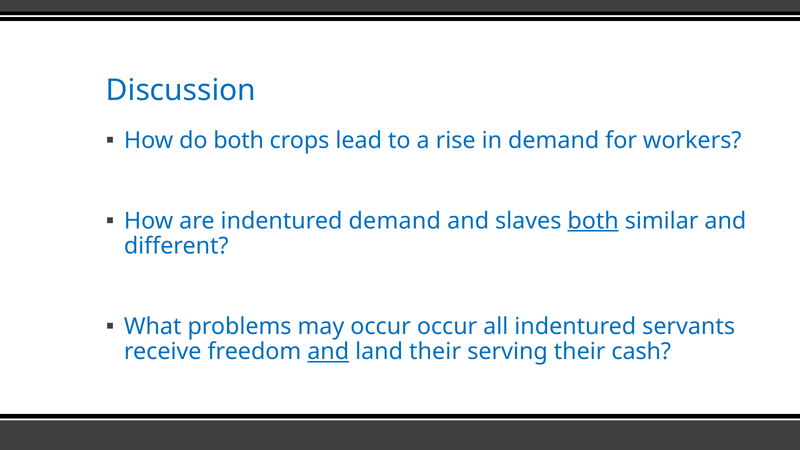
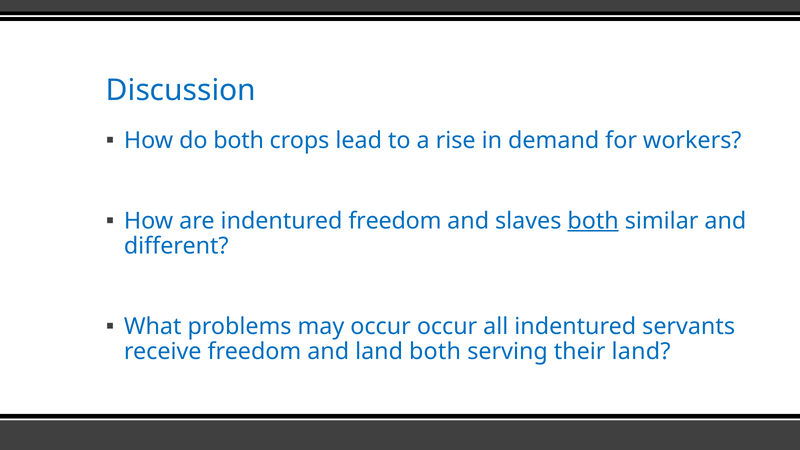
indentured demand: demand -> freedom (395, 221)
and underline: present -> none (328, 352)
land their: their -> both (435, 352)
their cash: cash -> land (641, 352)
